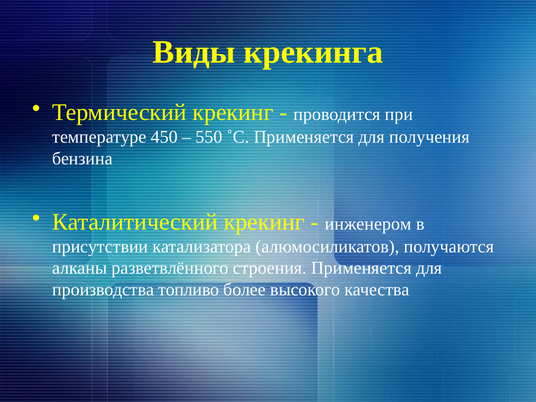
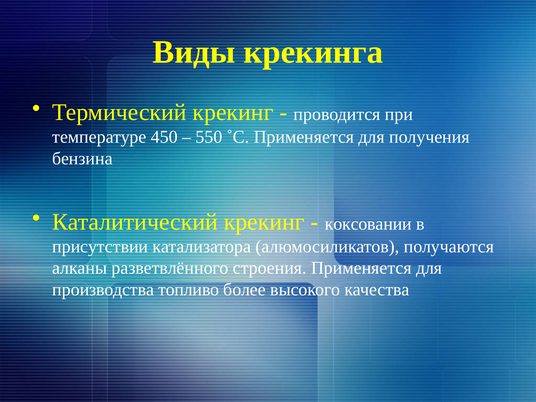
инженером: инженером -> коксовании (368, 224)
